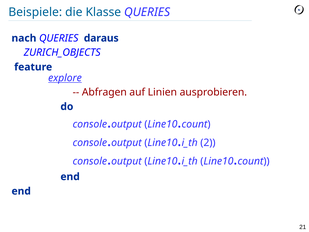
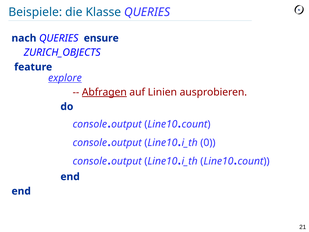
daraus: daraus -> ensure (101, 38)
Abfragen underline: none -> present (104, 92)
2: 2 -> 0 (208, 143)
